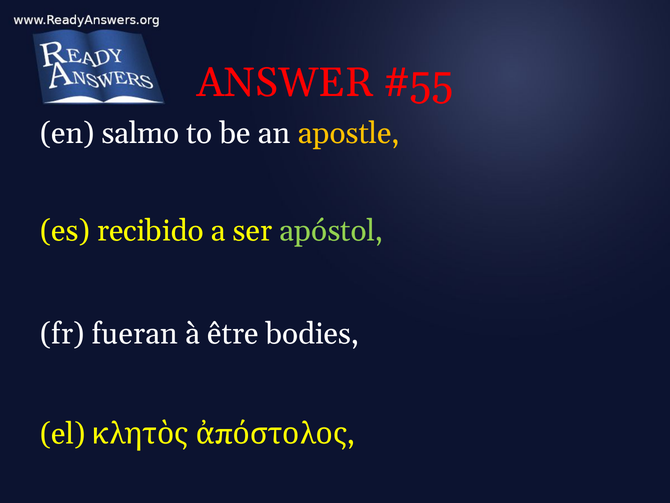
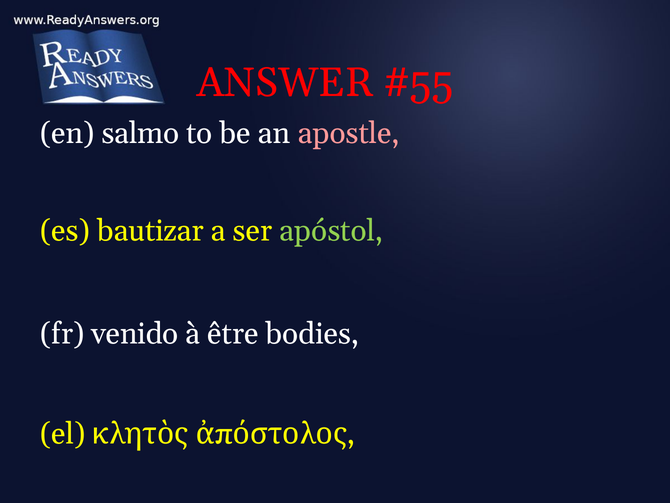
apostle colour: yellow -> pink (349, 133)
recibido: recibido -> bautizar (150, 231)
fueran: fueran -> venido (135, 334)
